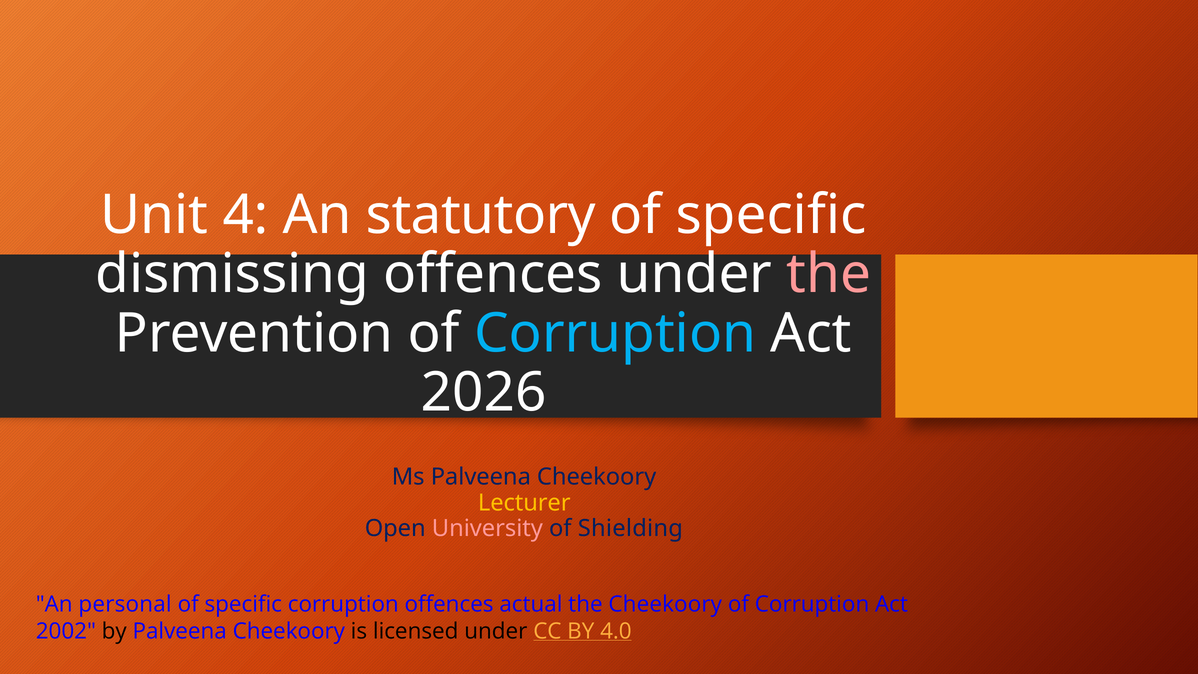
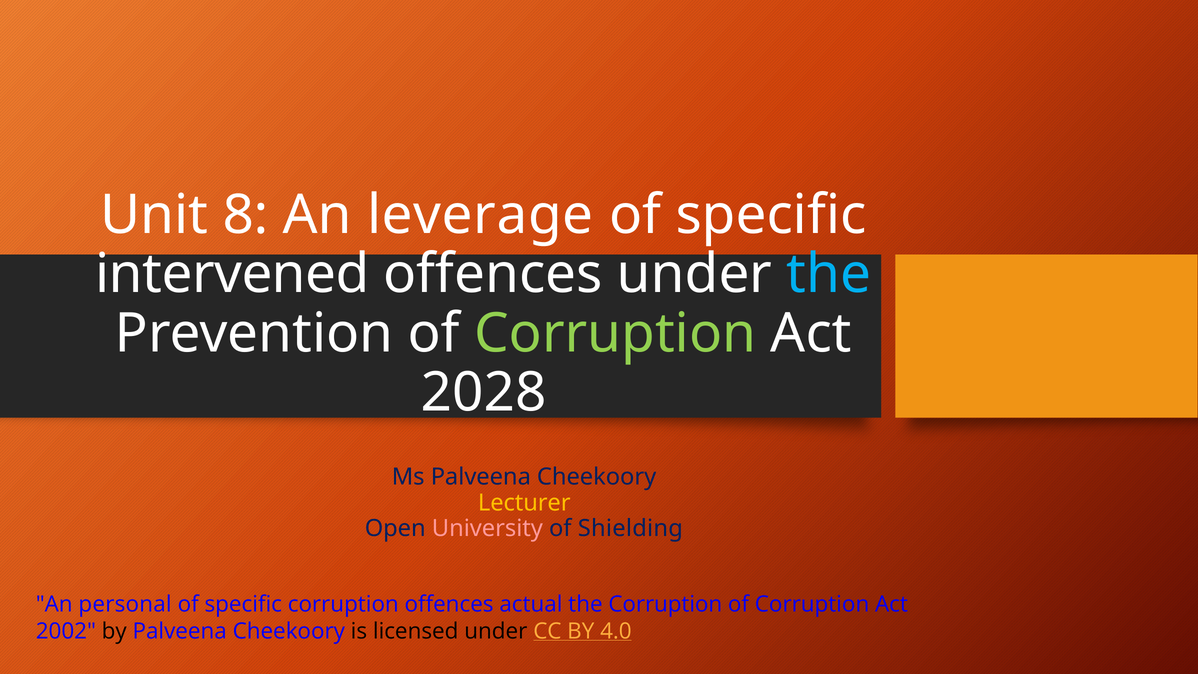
4: 4 -> 8 (246, 215)
statutory: statutory -> leverage (480, 215)
dismissing: dismissing -> intervened (232, 274)
the colour: pink -> light blue (829, 274)
Corruption colour: light blue -> light green (615, 333)
2026: 2026 -> 2028 (484, 393)
the Cheekoory: Cheekoory -> Corruption (665, 604)
